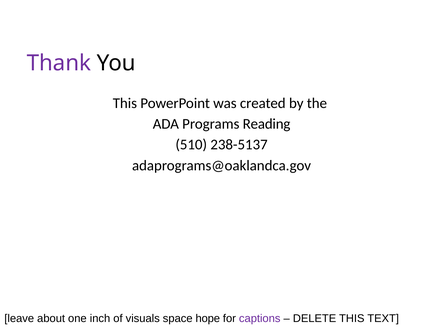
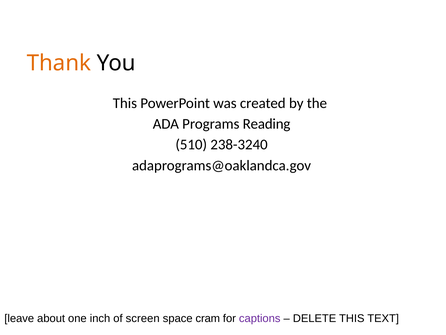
Thank colour: purple -> orange (59, 63)
238-5137: 238-5137 -> 238-3240 (239, 145)
visuals: visuals -> screen (143, 318)
hope: hope -> cram (208, 318)
